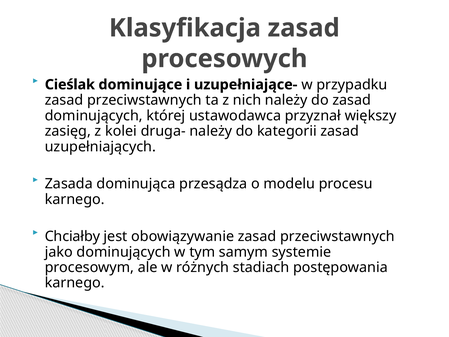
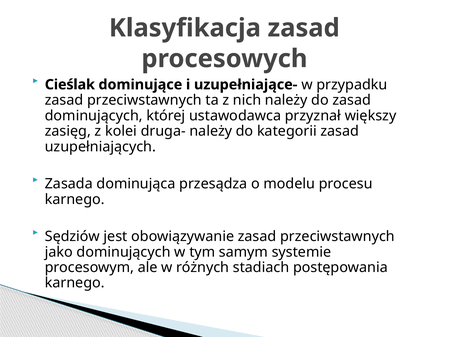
Chciałby: Chciałby -> Sędziów (72, 236)
